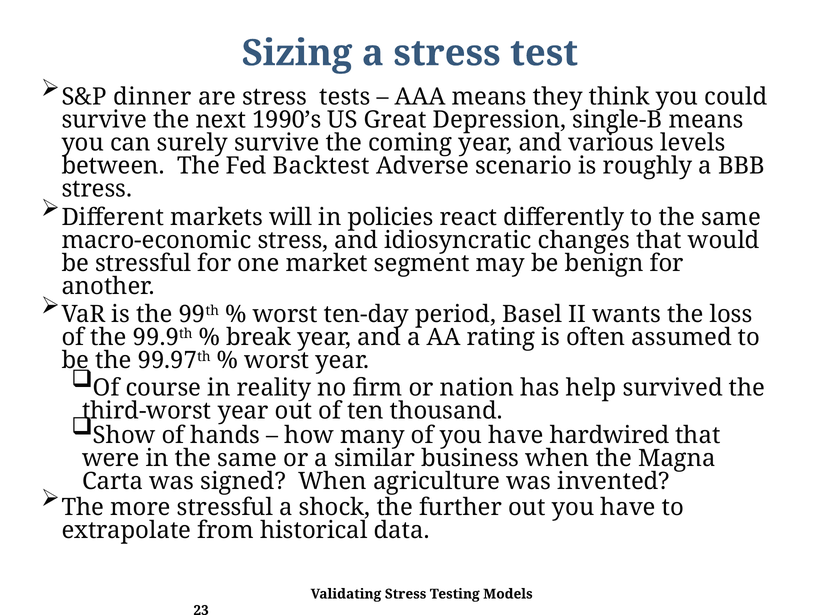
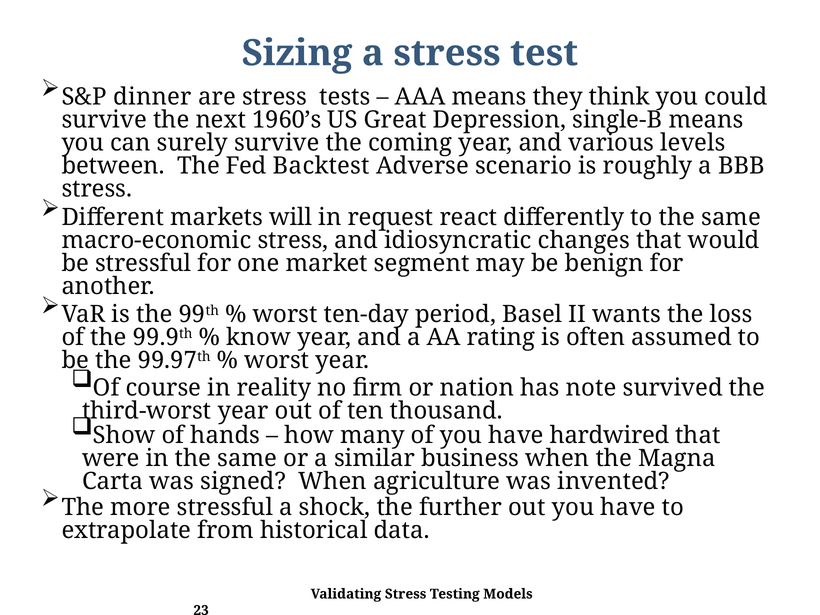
1990’s: 1990’s -> 1960’s (287, 120)
policies: policies -> request (391, 217)
break: break -> know (259, 337)
help: help -> note (591, 388)
